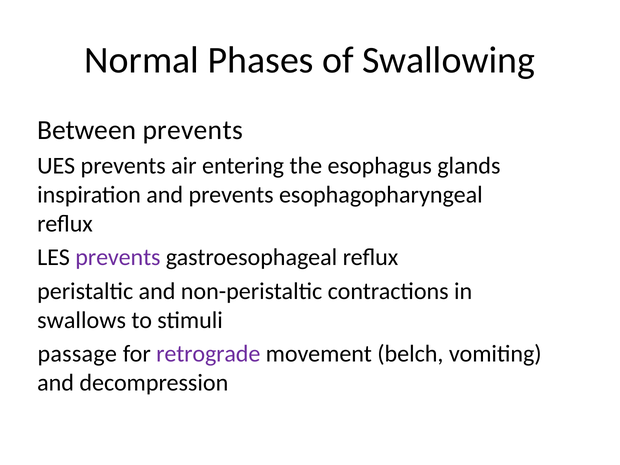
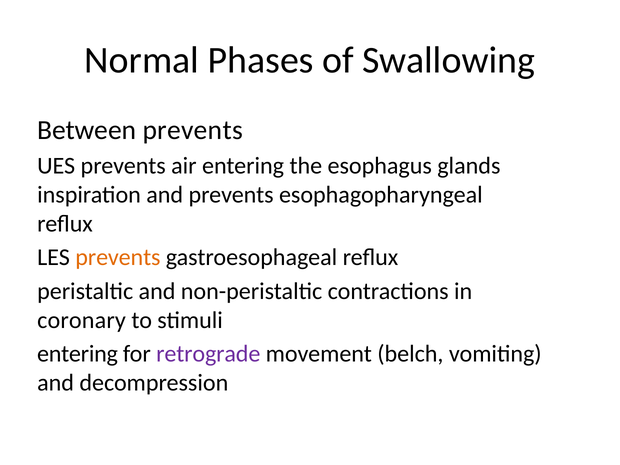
prevents colour: purple -> orange (118, 257)
swallows: swallows -> coronary (82, 320)
passage: passage -> entering (77, 354)
